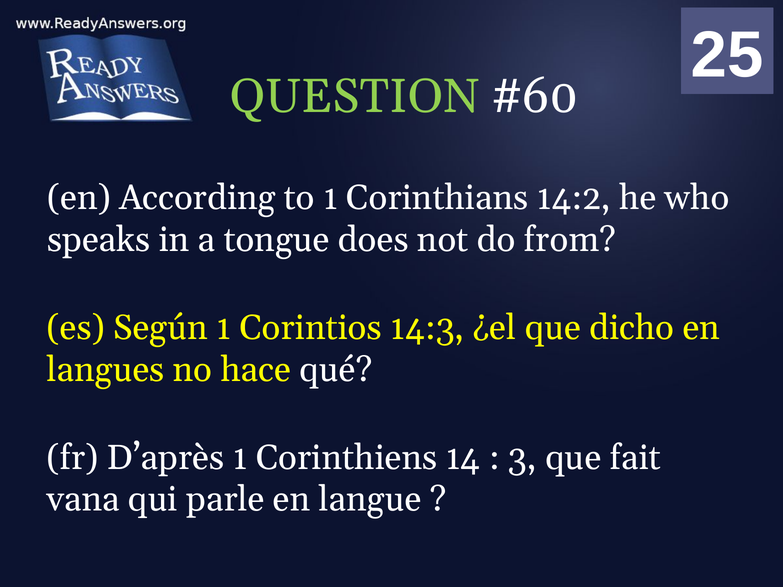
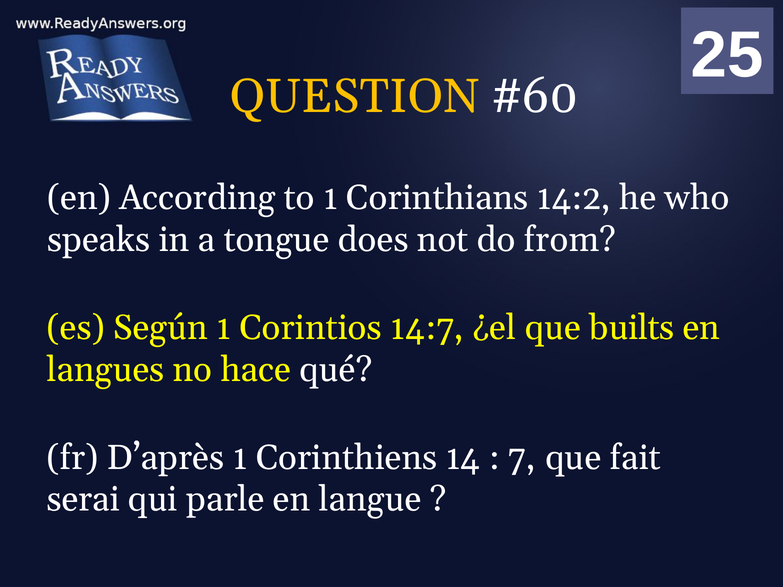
QUESTION colour: light green -> yellow (355, 97)
14:3: 14:3 -> 14:7 (427, 328)
dicho: dicho -> builts (632, 328)
3: 3 -> 7 (522, 458)
vana: vana -> serai (83, 500)
